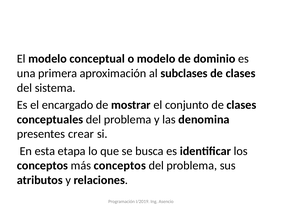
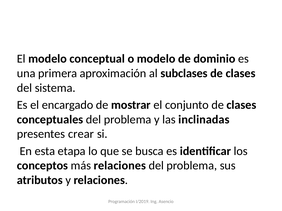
denomina: denomina -> inclinadas (204, 120)
más conceptos: conceptos -> relaciones (120, 166)
